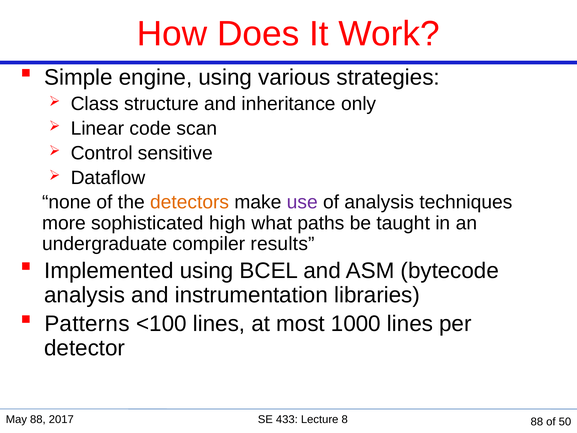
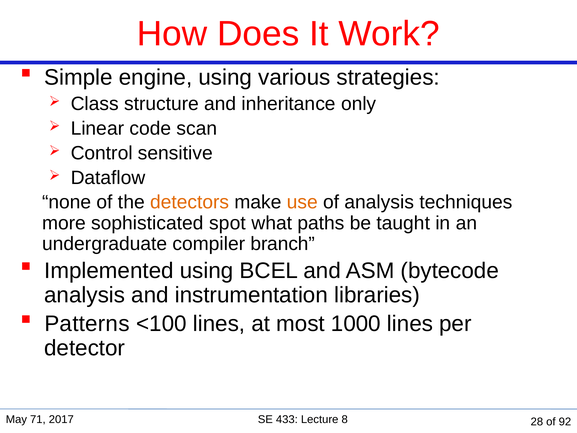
use colour: purple -> orange (302, 202)
high: high -> spot (227, 223)
results: results -> branch (283, 244)
May 88: 88 -> 71 (38, 419)
8 88: 88 -> 28 (537, 422)
50: 50 -> 92 (565, 422)
